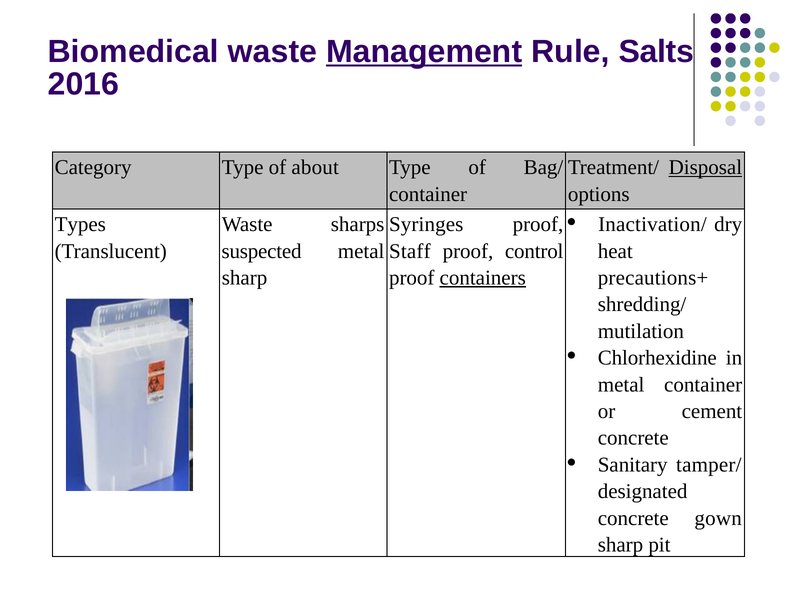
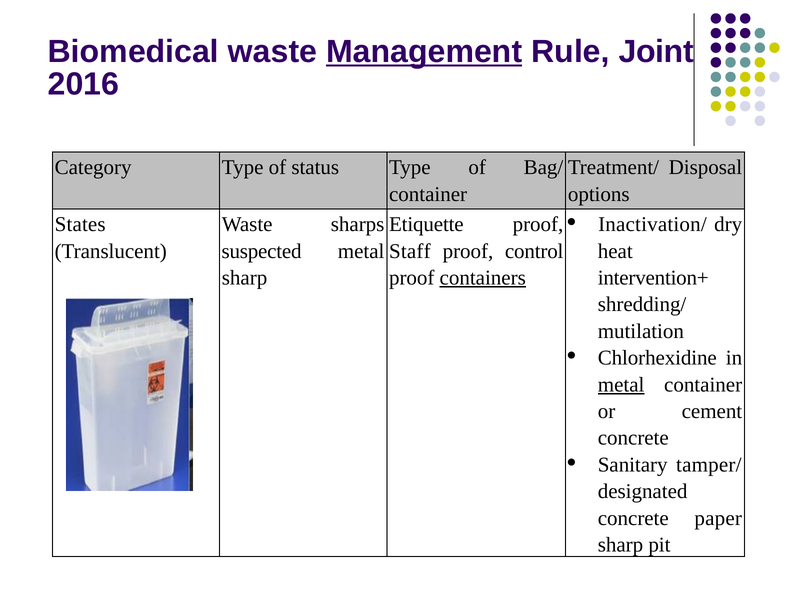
Salts: Salts -> Joint (656, 52)
about: about -> status (315, 168)
Disposal underline: present -> none (705, 168)
Types: Types -> States (80, 225)
Syringes: Syringes -> Etiquette (426, 225)
precautions+: precautions+ -> intervention+ (653, 278)
metal underline: none -> present (621, 385)
gown: gown -> paper (718, 519)
